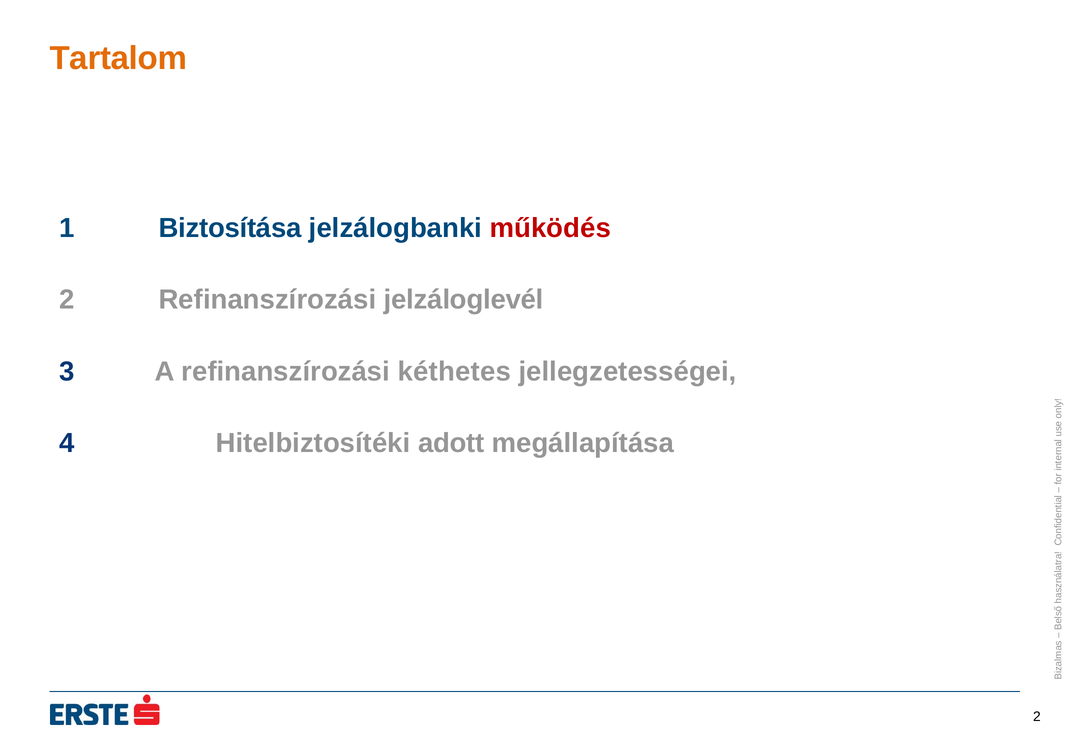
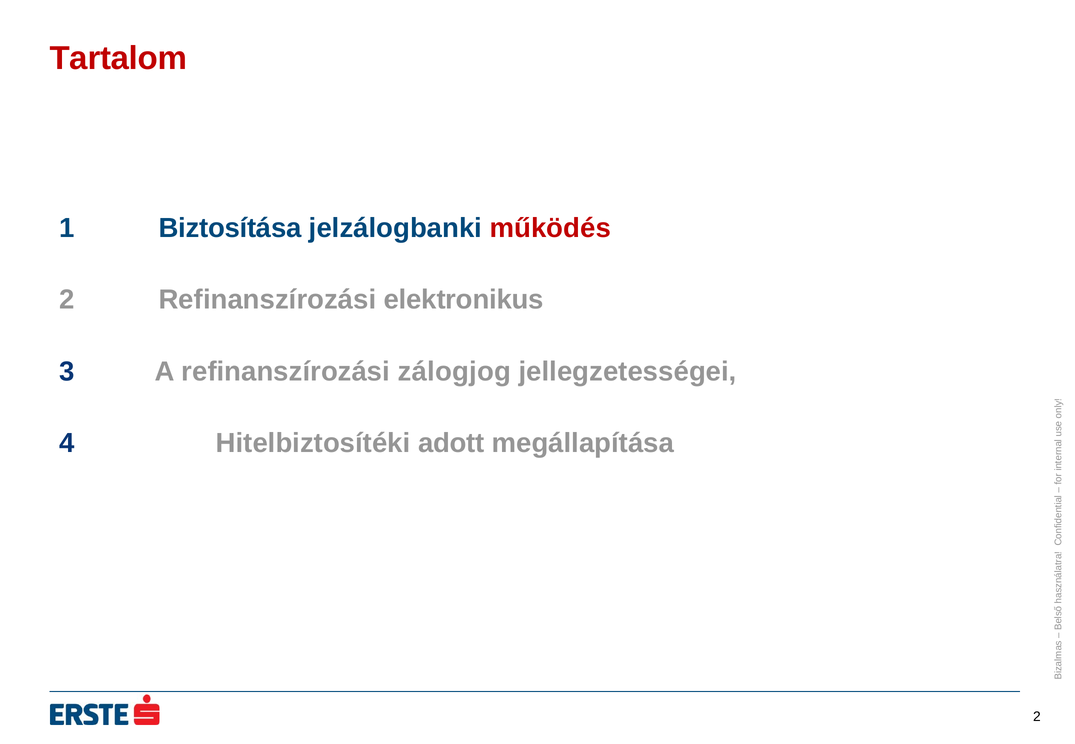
Tartalom colour: orange -> red (118, 59)
jelzáloglevél: jelzáloglevél -> elektronikus (464, 300)
kéthetes: kéthetes -> zálogjog (454, 372)
